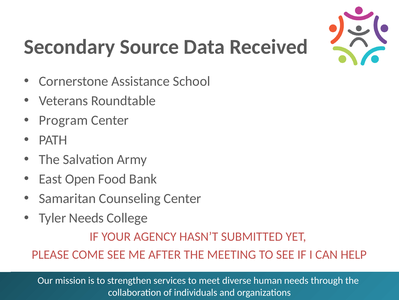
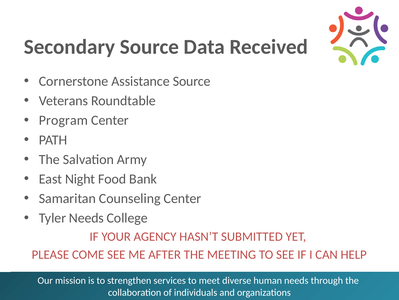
Assistance School: School -> Source (192, 81)
Open: Open -> Night (80, 179)
